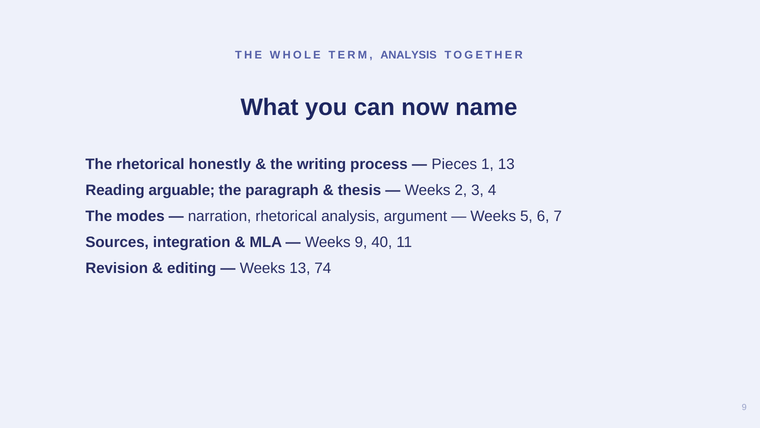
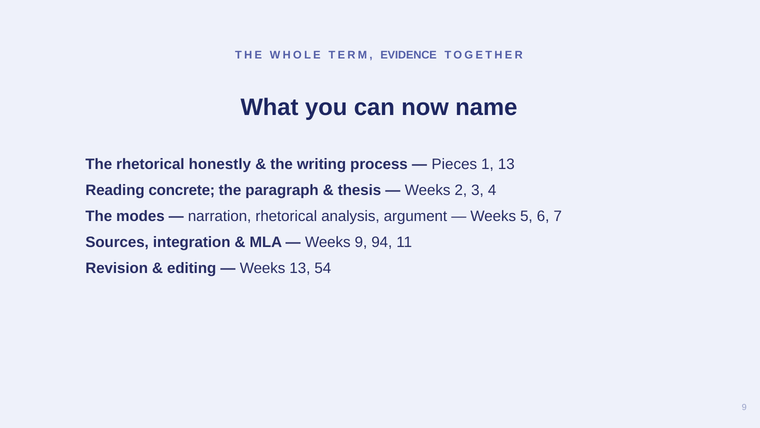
TERM ANALYSIS: ANALYSIS -> EVIDENCE (409, 55)
arguable: arguable -> concrete (182, 190)
40: 40 -> 94 (382, 242)
74: 74 -> 54 (323, 268)
